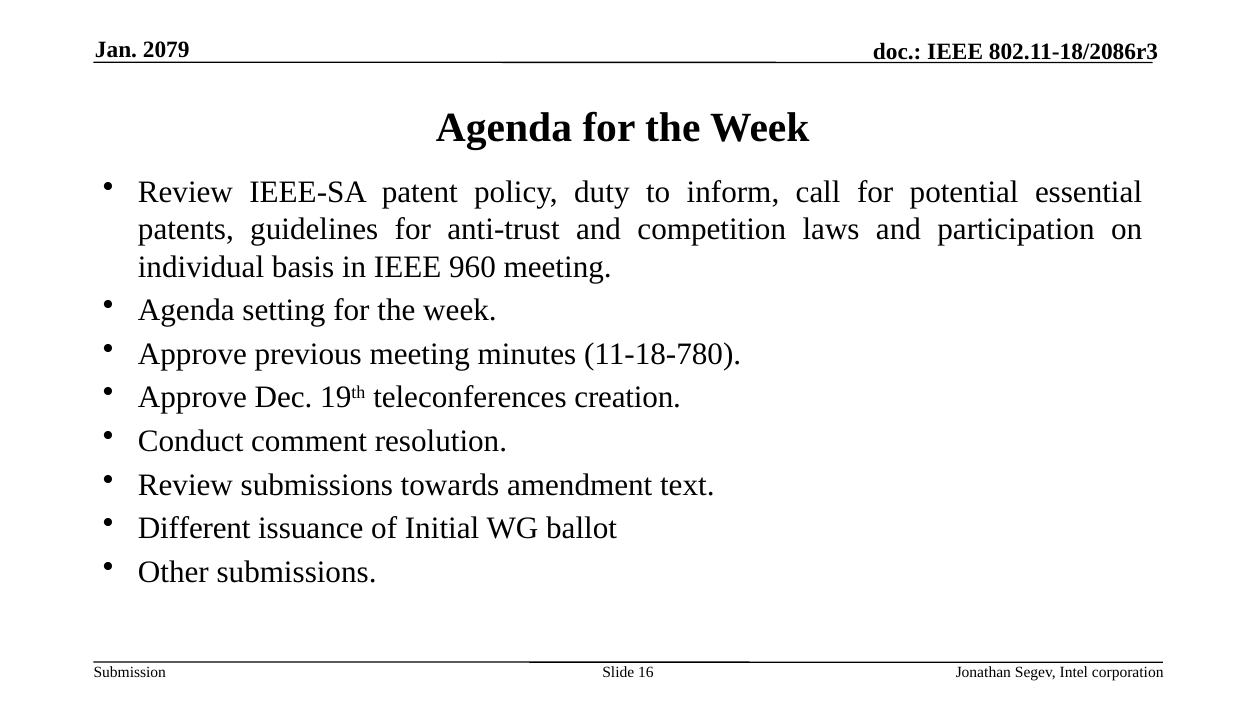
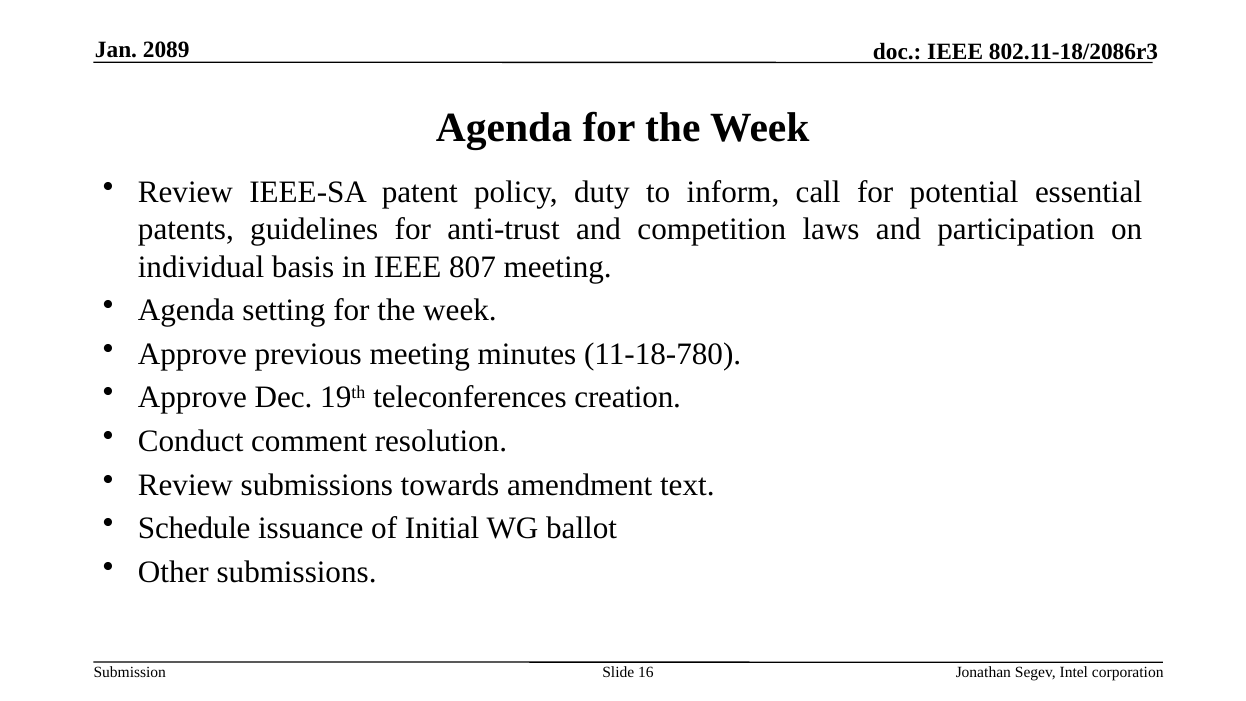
2079: 2079 -> 2089 (166, 50)
960: 960 -> 807 (472, 267)
Different: Different -> Schedule (194, 528)
